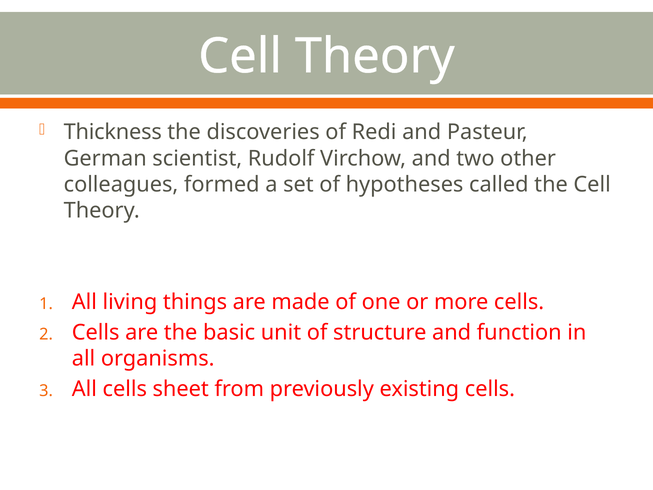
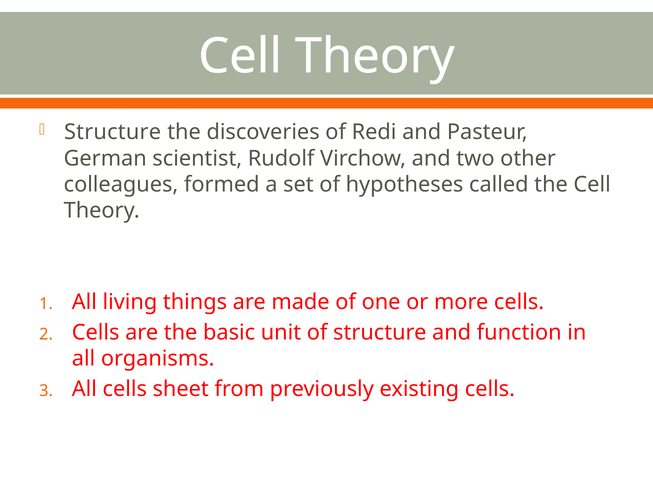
Thickness: Thickness -> Structure (113, 132)
